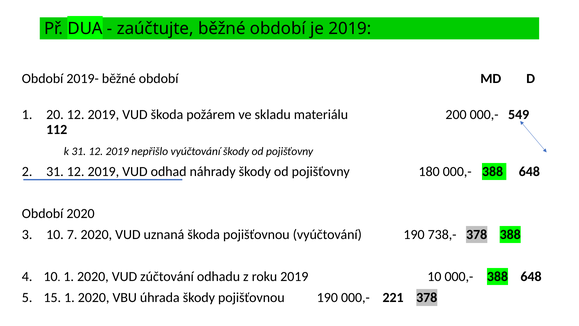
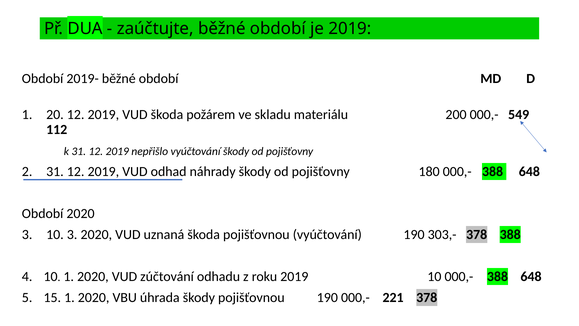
10 7: 7 -> 3 (72, 234)
738,-: 738,- -> 303,- (442, 234)
